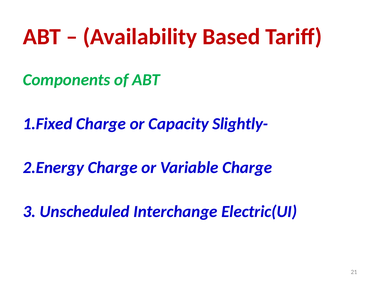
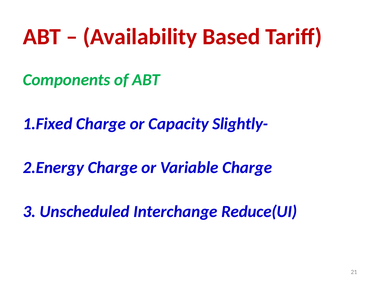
Electric(UI: Electric(UI -> Reduce(UI (259, 212)
